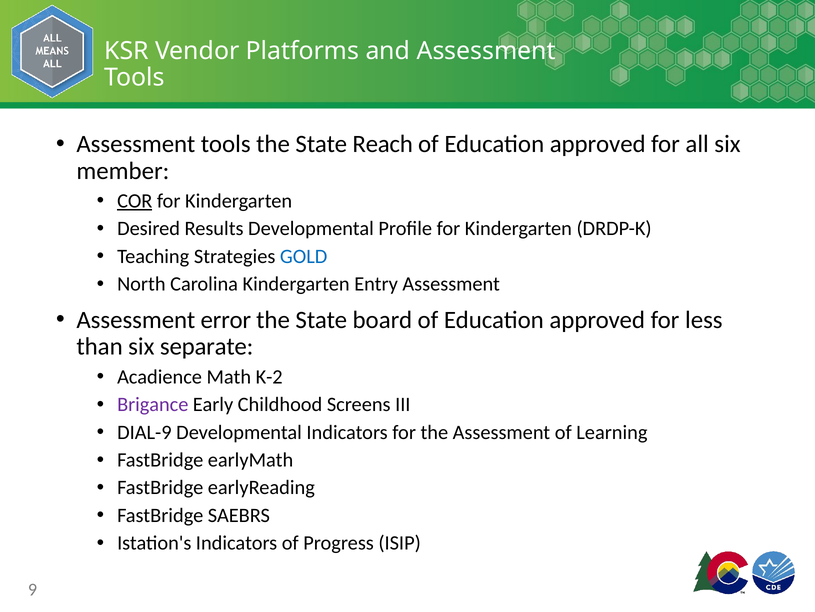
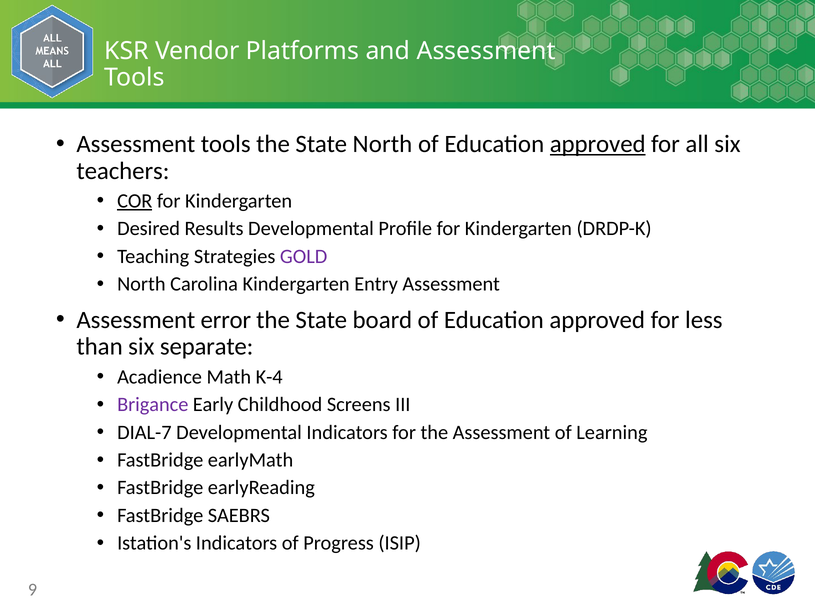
State Reach: Reach -> North (382, 144)
approved underline: none -> present (598, 144)
member: member -> teachers (123, 171)
GOLD colour: blue -> purple (304, 256)
K-2: K-2 -> K-4 (269, 376)
DIAL-9: DIAL-9 -> DIAL-7 (144, 432)
